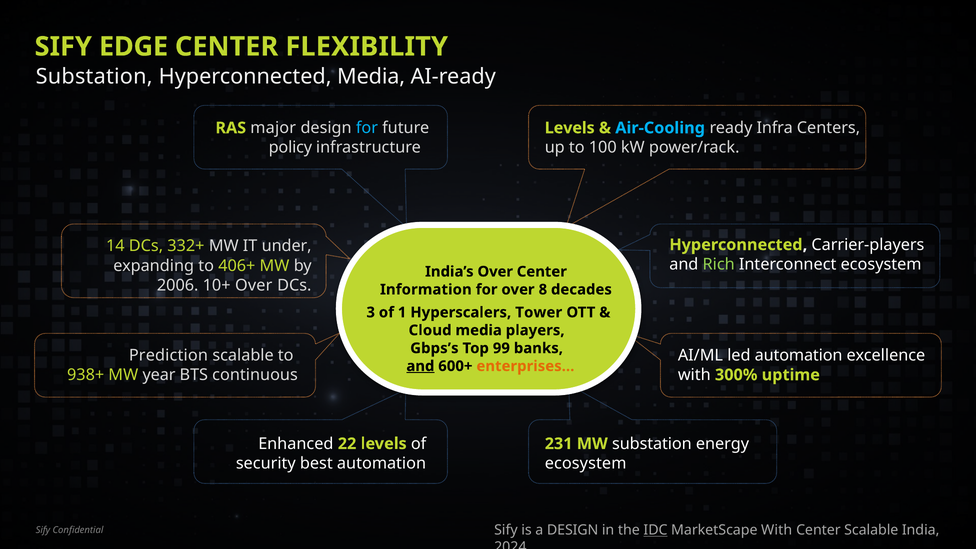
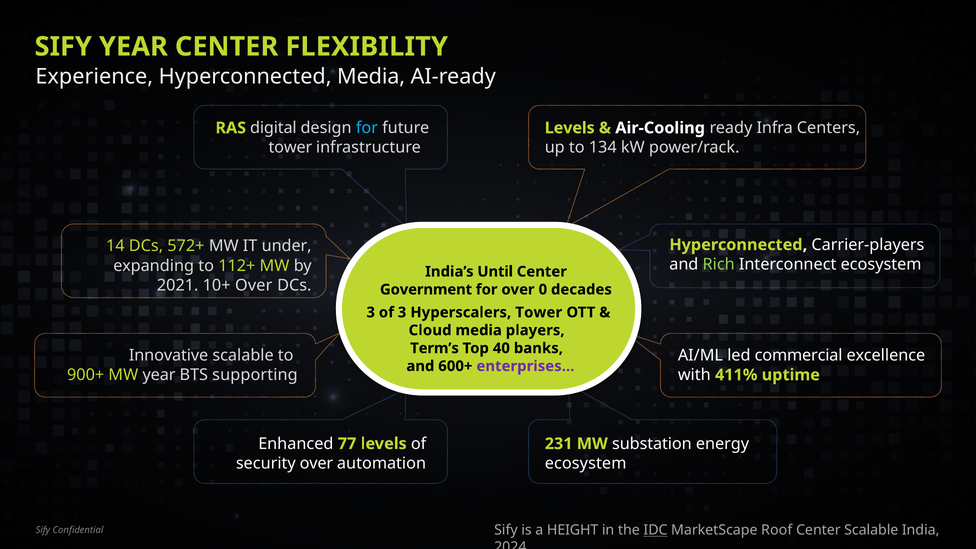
SIFY EDGE: EDGE -> YEAR (133, 47)
Substation: Substation -> Experience (94, 77)
major: major -> digital (273, 128)
Air-Cooling colour: light blue -> white (660, 128)
policy: policy -> tower (290, 147)
100: 100 -> 134 (603, 147)
332+: 332+ -> 572+ (186, 246)
406+: 406+ -> 112+ (237, 266)
India’s Over: Over -> Until (495, 272)
2006: 2006 -> 2021 (178, 285)
Information: Information -> Government (426, 290)
8: 8 -> 0 (543, 290)
of 1: 1 -> 3 (402, 312)
Gbps’s: Gbps’s -> Term’s (435, 348)
99: 99 -> 40 (501, 348)
Prediction: Prediction -> Innovative (169, 355)
led automation: automation -> commercial (799, 355)
and underline: present -> none (420, 366)
enterprises… colour: orange -> purple (525, 366)
938+: 938+ -> 900+ (86, 375)
continuous: continuous -> supporting (255, 375)
300%: 300% -> 411% (736, 375)
22: 22 -> 77 (347, 444)
security best: best -> over (316, 463)
a DESIGN: DESIGN -> HEIGHT (573, 530)
MarketScape With: With -> Roof (777, 530)
